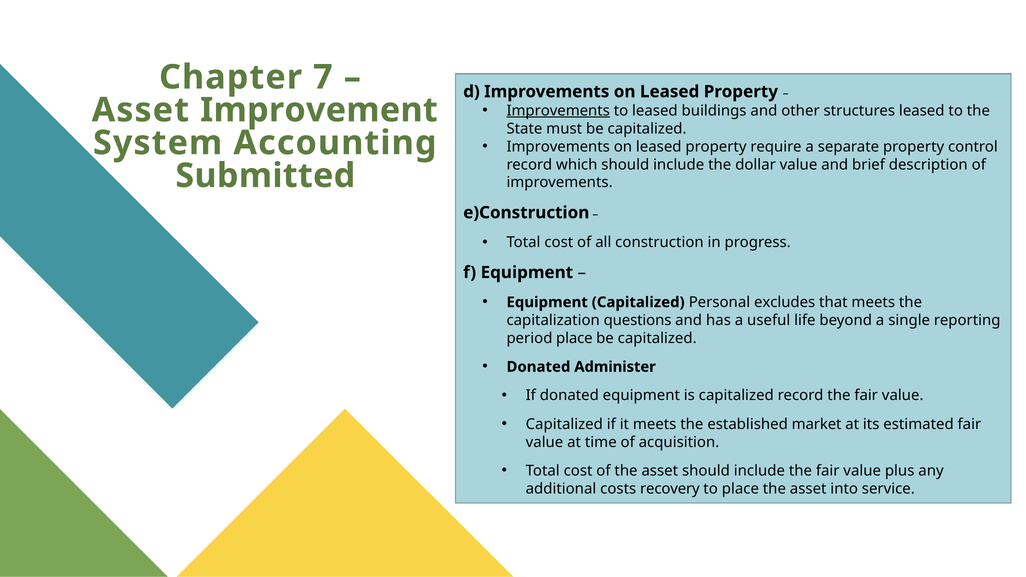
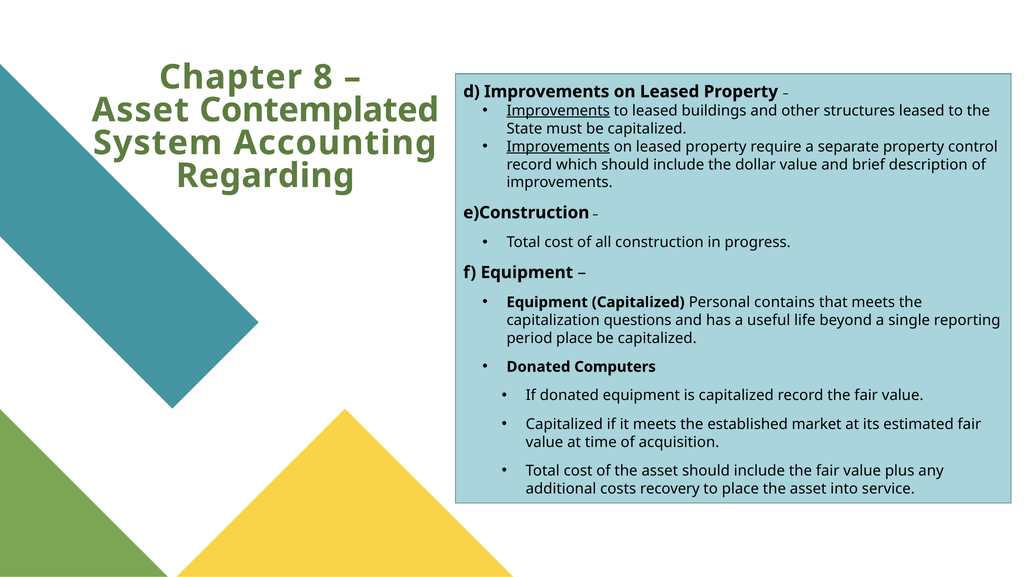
7: 7 -> 8 (323, 77)
Improvement: Improvement -> Contemplated (319, 110)
Improvements underline: none -> present (558, 147)
Submitted: Submitted -> Regarding (265, 176)
excludes: excludes -> contains (785, 302)
Administer: Administer -> Computers (615, 367)
